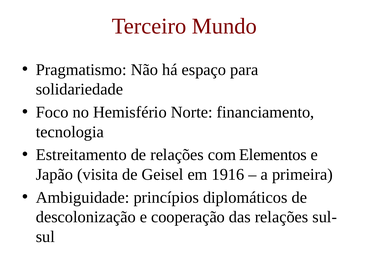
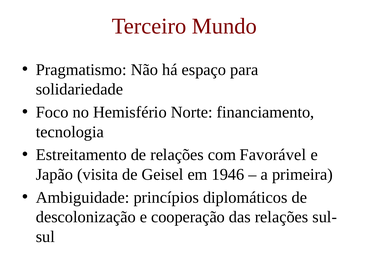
Elementos: Elementos -> Favorável (273, 155)
1916: 1916 -> 1946 (228, 174)
